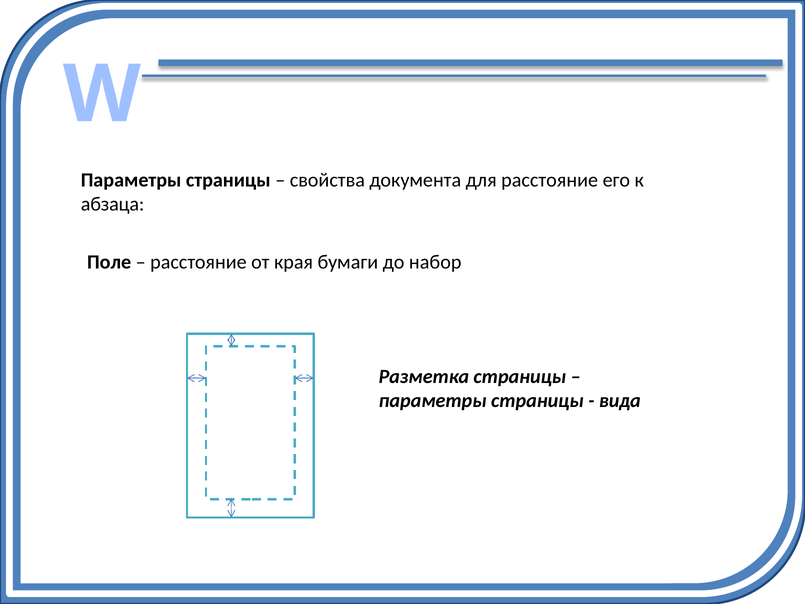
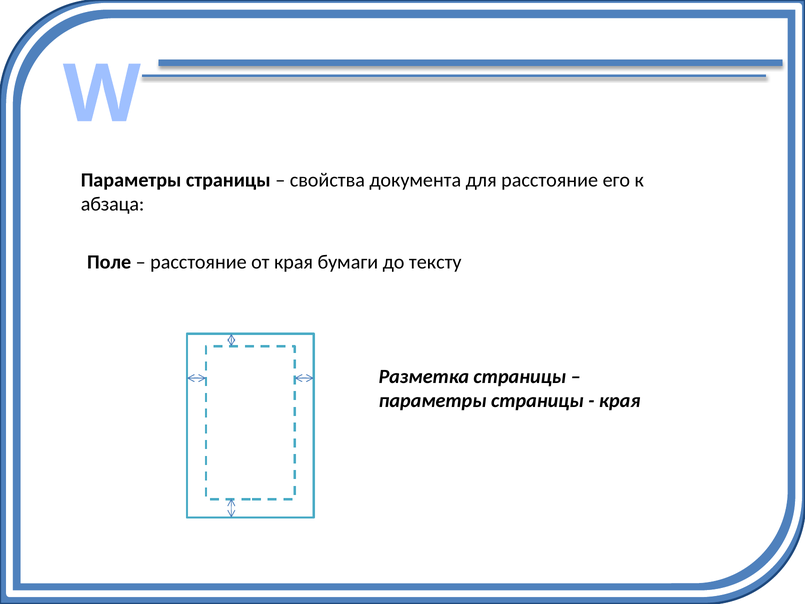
набор: набор -> тексту (435, 262)
вида: вида -> края (620, 400)
